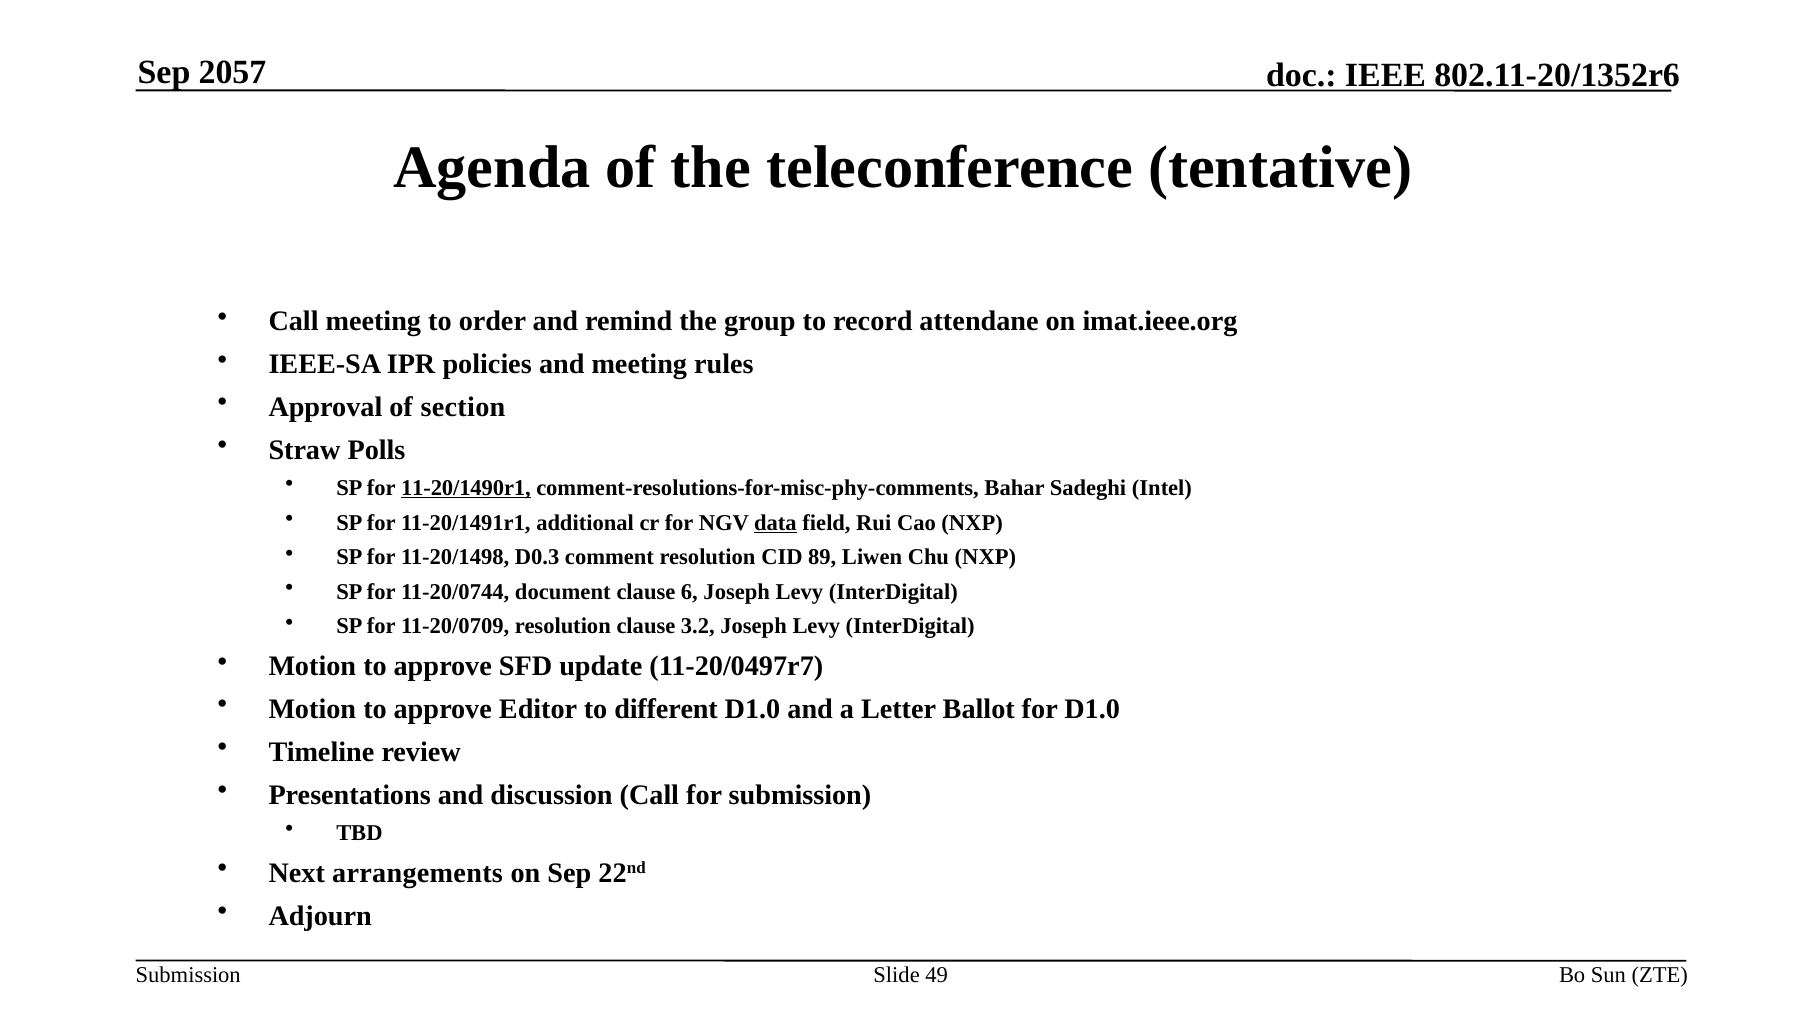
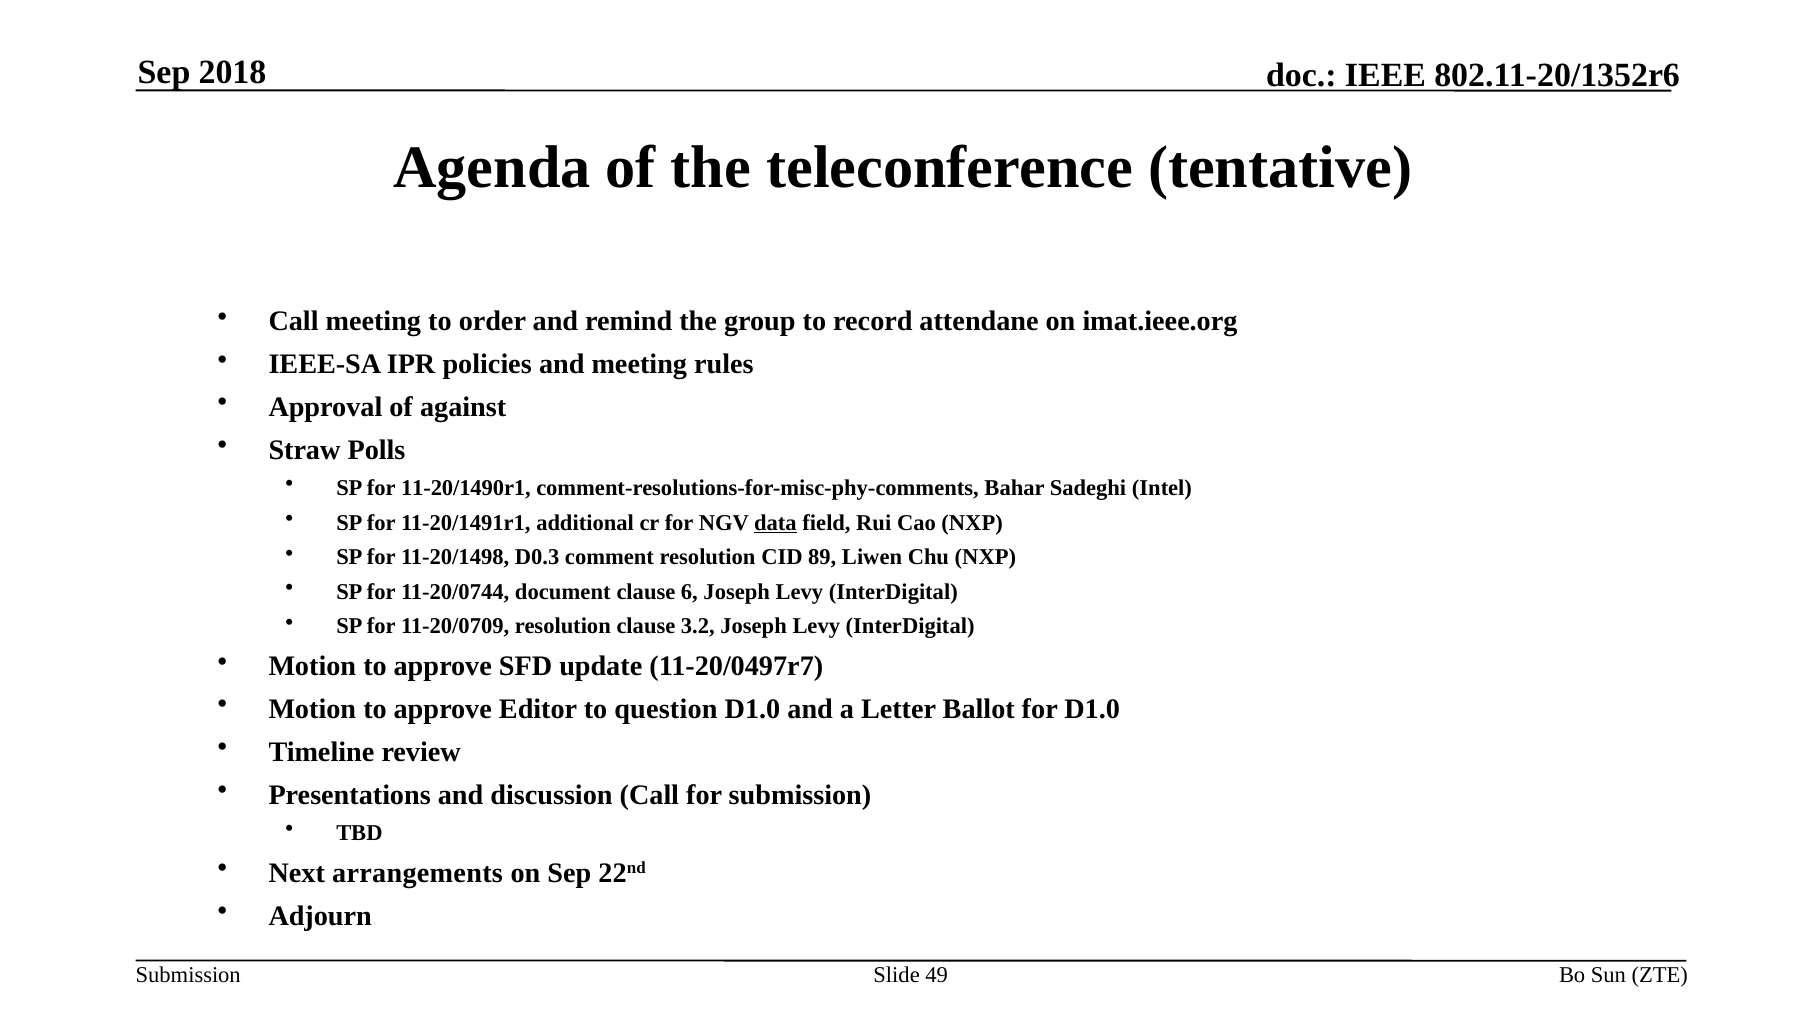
2057: 2057 -> 2018 (232, 72)
section: section -> against (463, 407)
11-20/1490r1 underline: present -> none (466, 488)
different: different -> question (666, 709)
